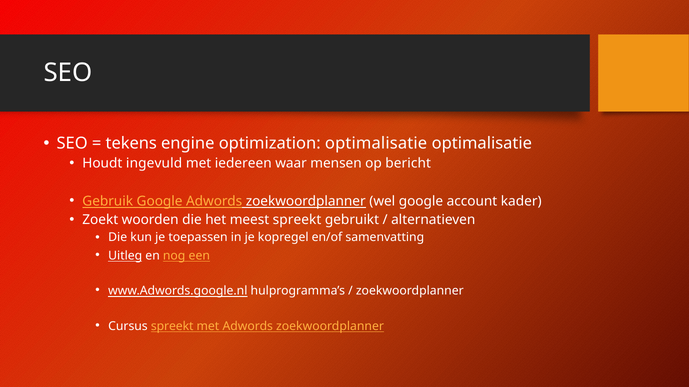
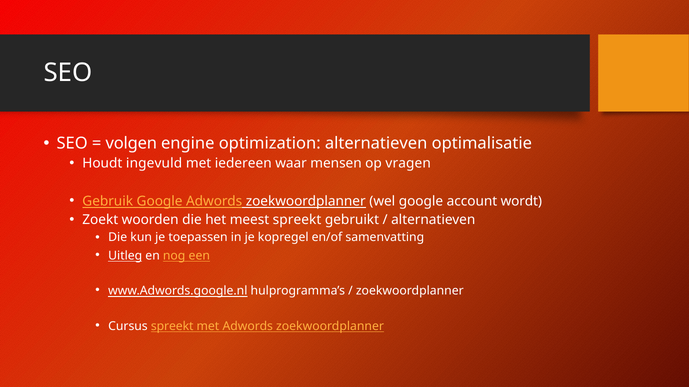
tekens: tekens -> volgen (131, 143)
optimization optimalisatie: optimalisatie -> alternatieven (376, 143)
bericht: bericht -> vragen (408, 163)
kader: kader -> wordt (521, 201)
